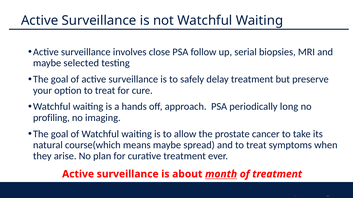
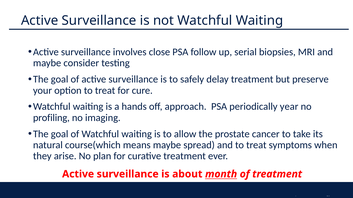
selected: selected -> consider (81, 63)
long: long -> year (289, 107)
